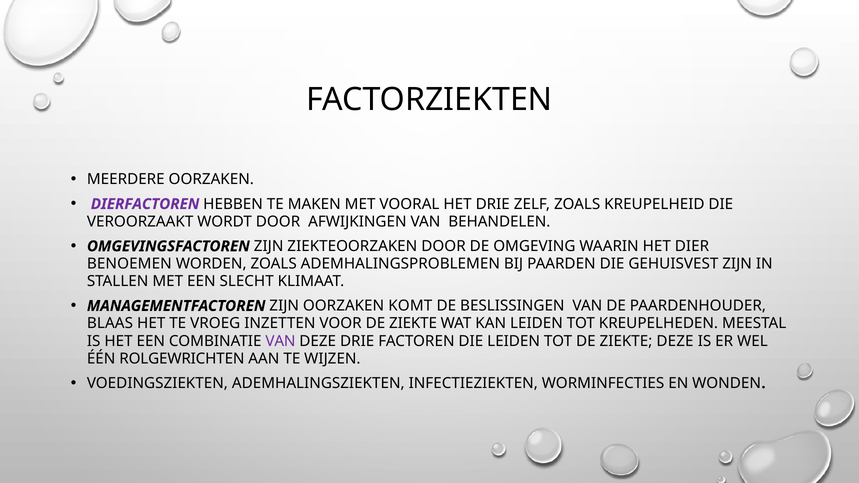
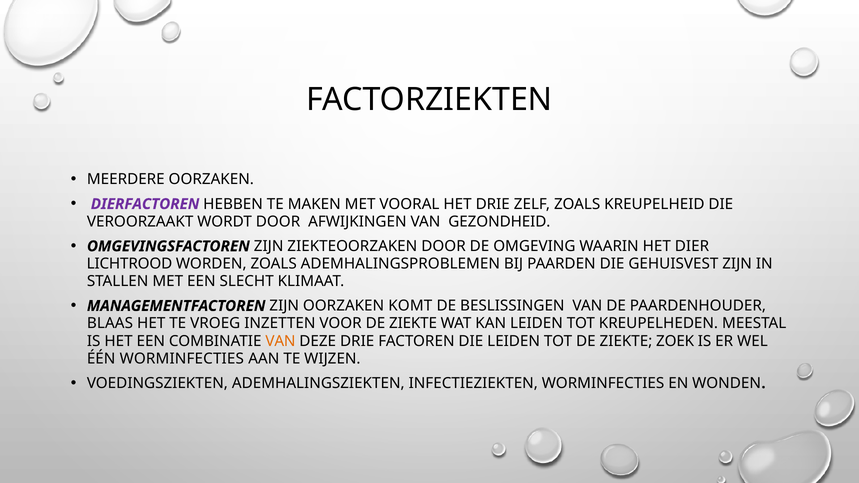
BEHANDELEN: BEHANDELEN -> GEZONDHEID (499, 222)
BENOEMEN: BENOEMEN -> LICHTROOD (129, 264)
VAN colour: purple -> orange (280, 341)
ZIEKTE DEZE: DEZE -> ZOEK (675, 341)
ÉÉN ROLGEWRICHTEN: ROLGEWRICHTEN -> WORMINFECTIES (182, 359)
